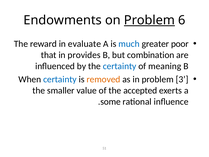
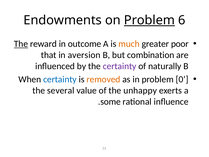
The underline: none -> present (21, 44)
evaluate: evaluate -> outcome (85, 44)
much colour: blue -> orange (129, 44)
provides: provides -> aversion (84, 55)
certainty colour: blue -> purple (120, 66)
meaning: meaning -> naturally (165, 66)
3: 3 -> 0 (182, 79)
smaller: smaller -> several (61, 90)
accepted: accepted -> unhappy (140, 90)
